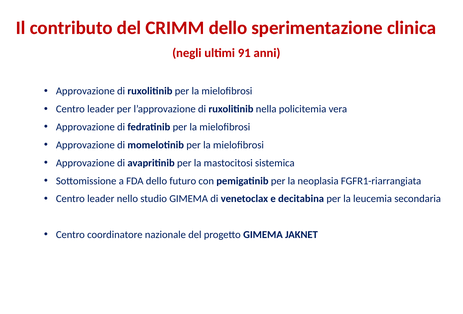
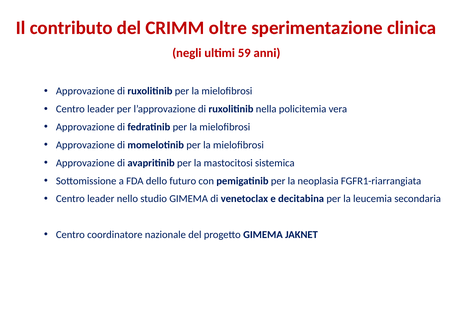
CRIMM dello: dello -> oltre (228, 28)
91: 91 -> 59 (244, 53)
